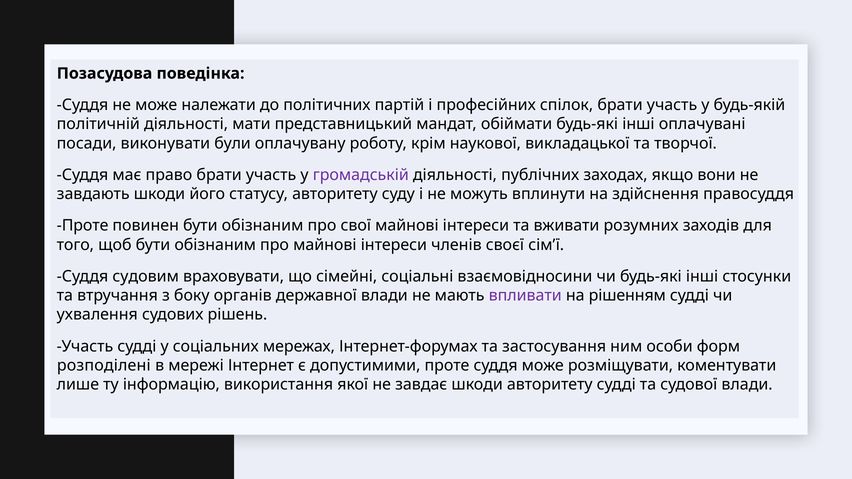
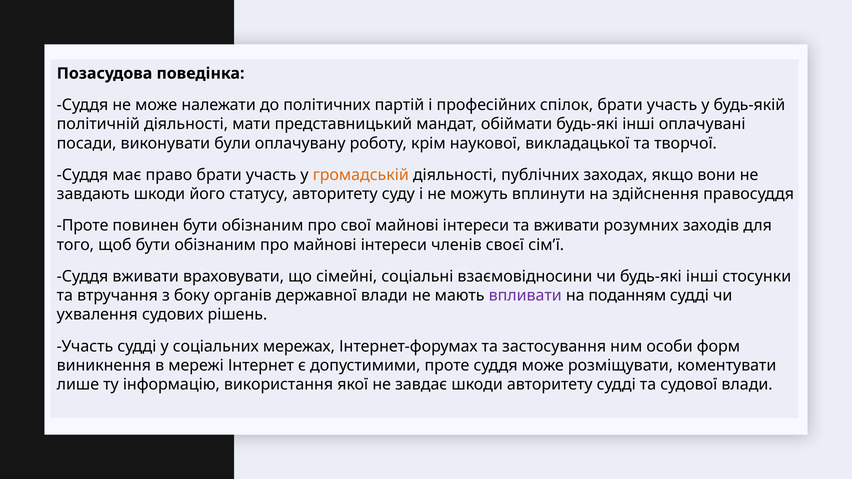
громадській colour: purple -> orange (361, 175)
Суддя судовим: судовим -> вживати (146, 277)
рішенням: рішенням -> поданням (627, 296)
розподілені: розподілені -> виникнення (104, 366)
